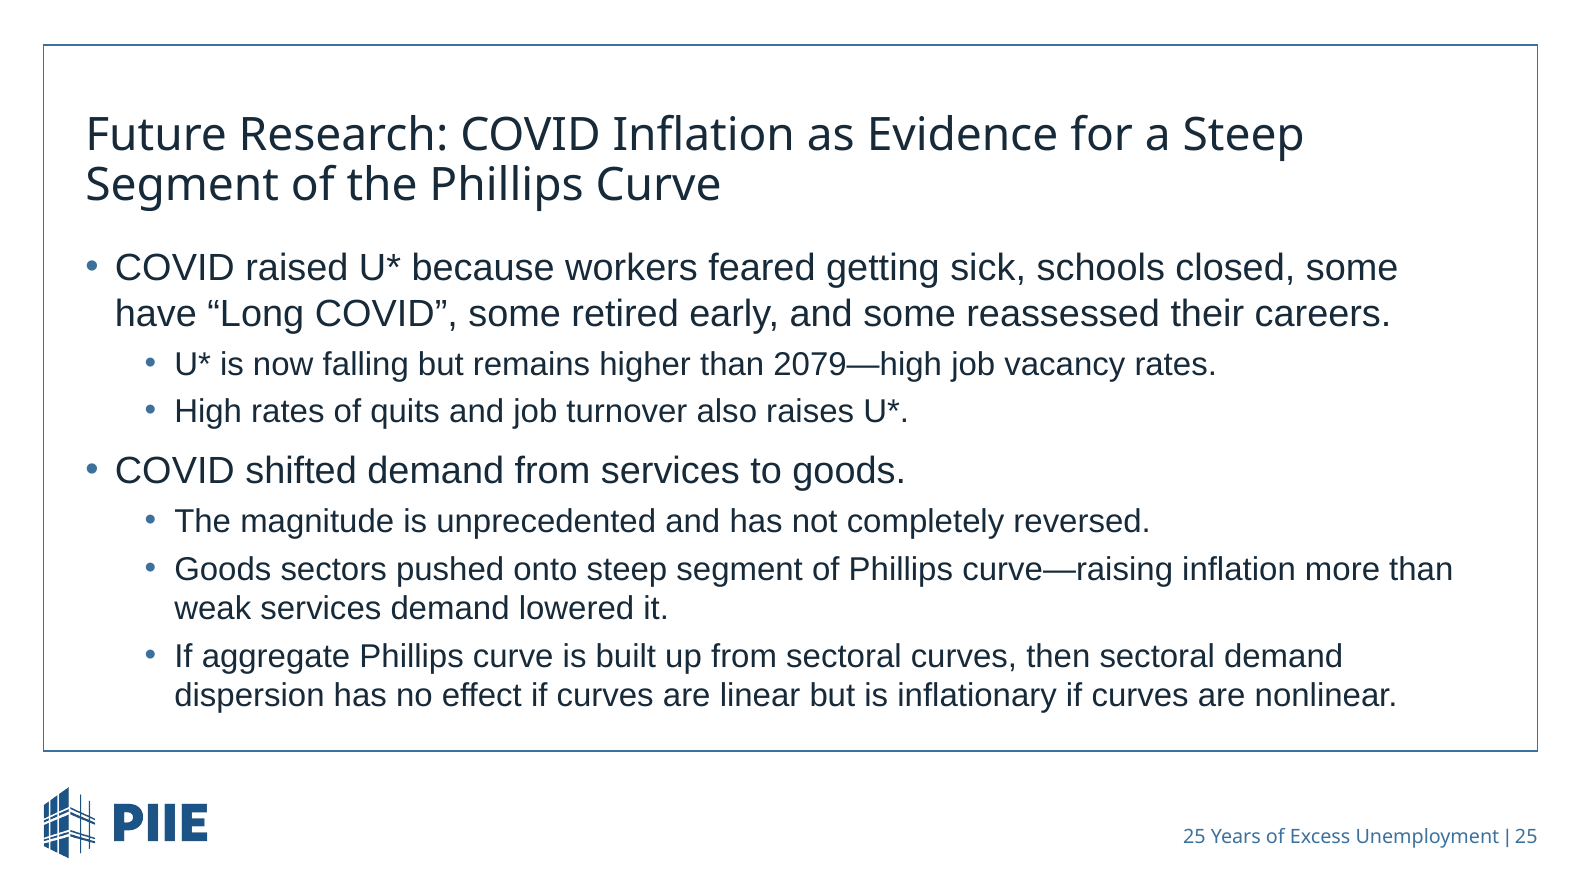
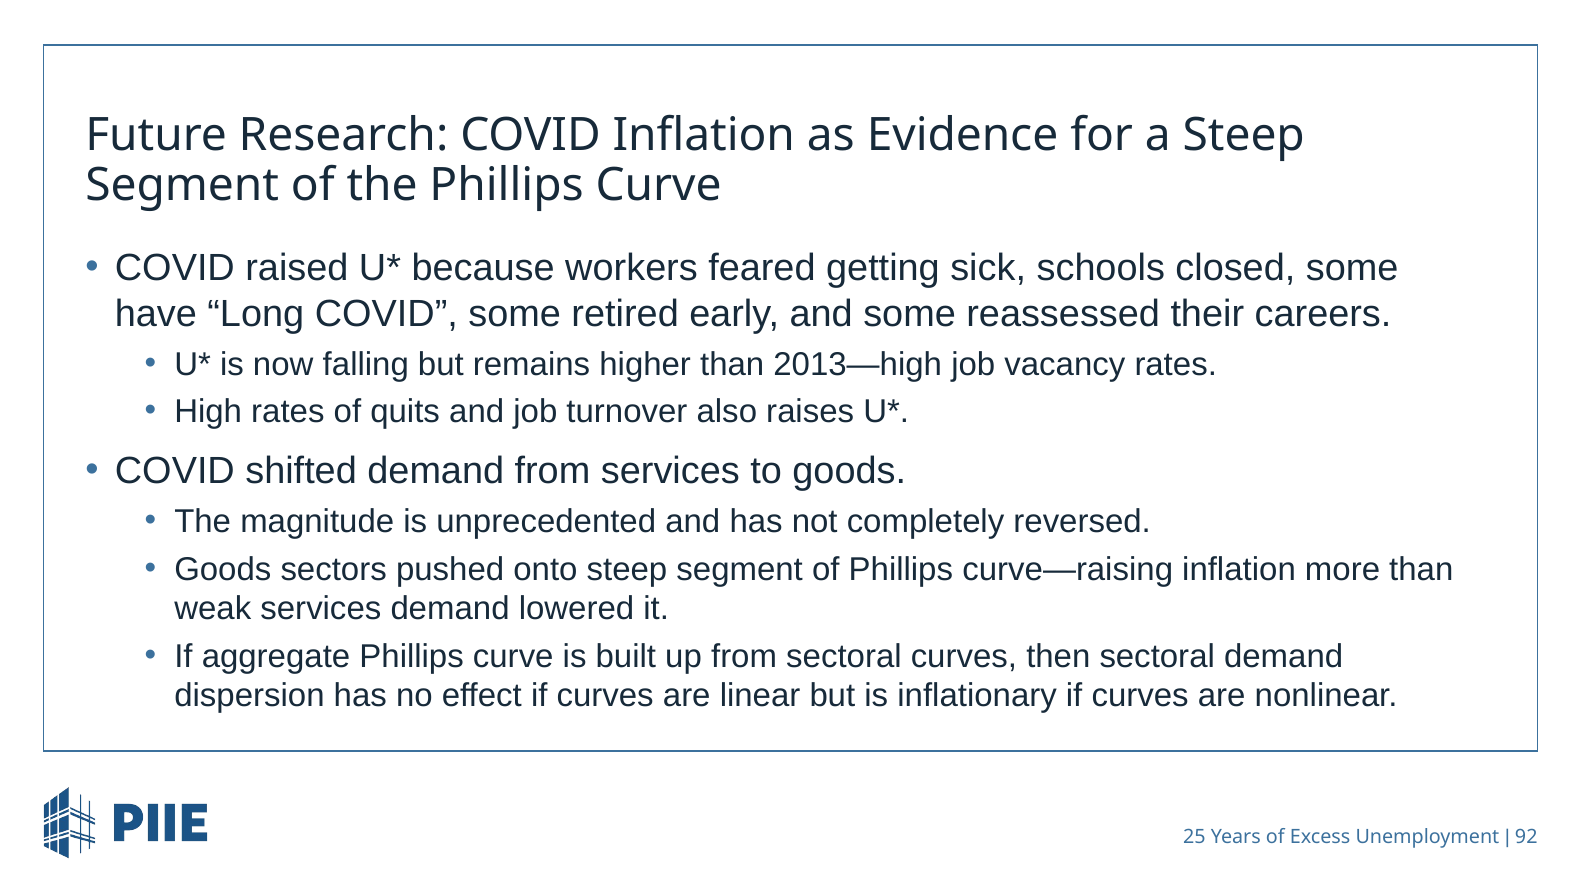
2079—high: 2079—high -> 2013—high (858, 364)
25: 25 -> 92 (1526, 838)
